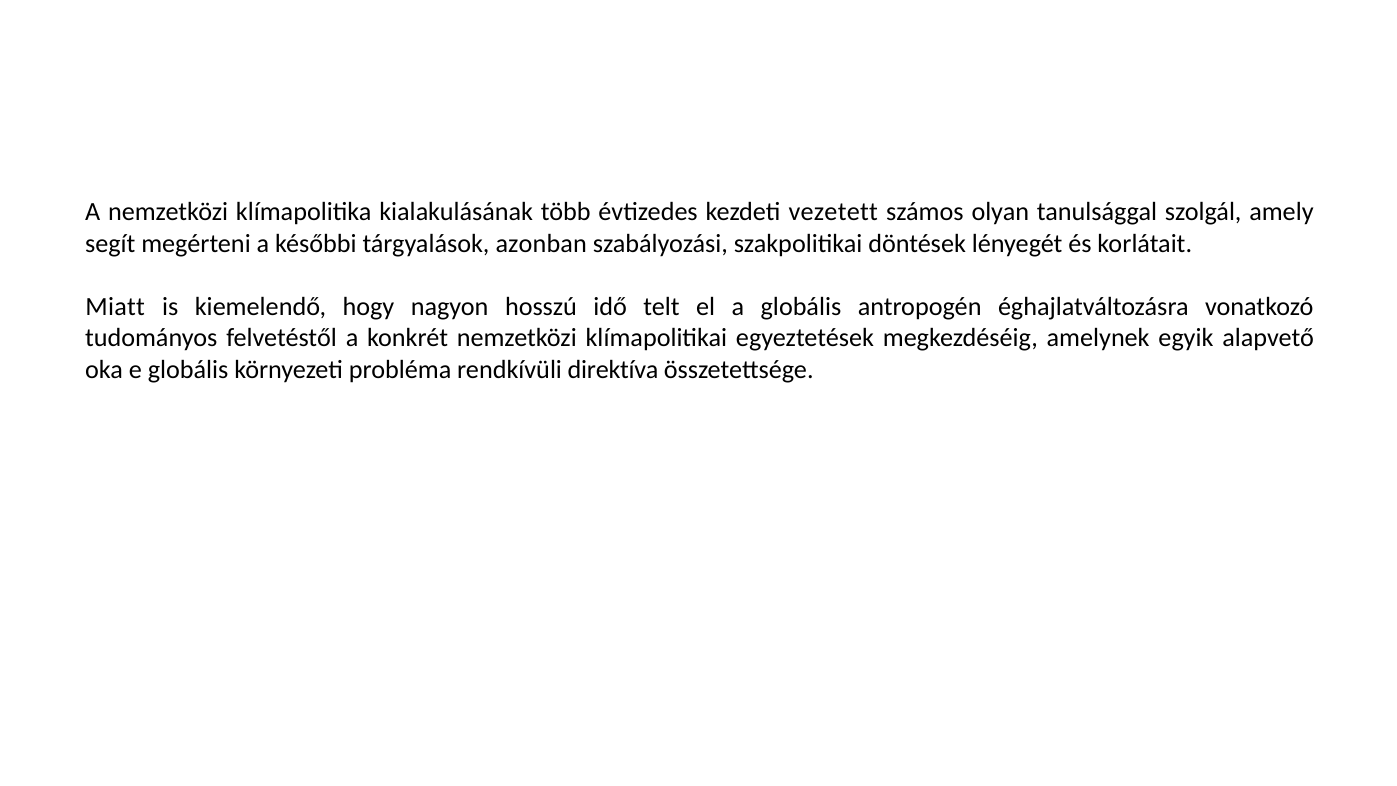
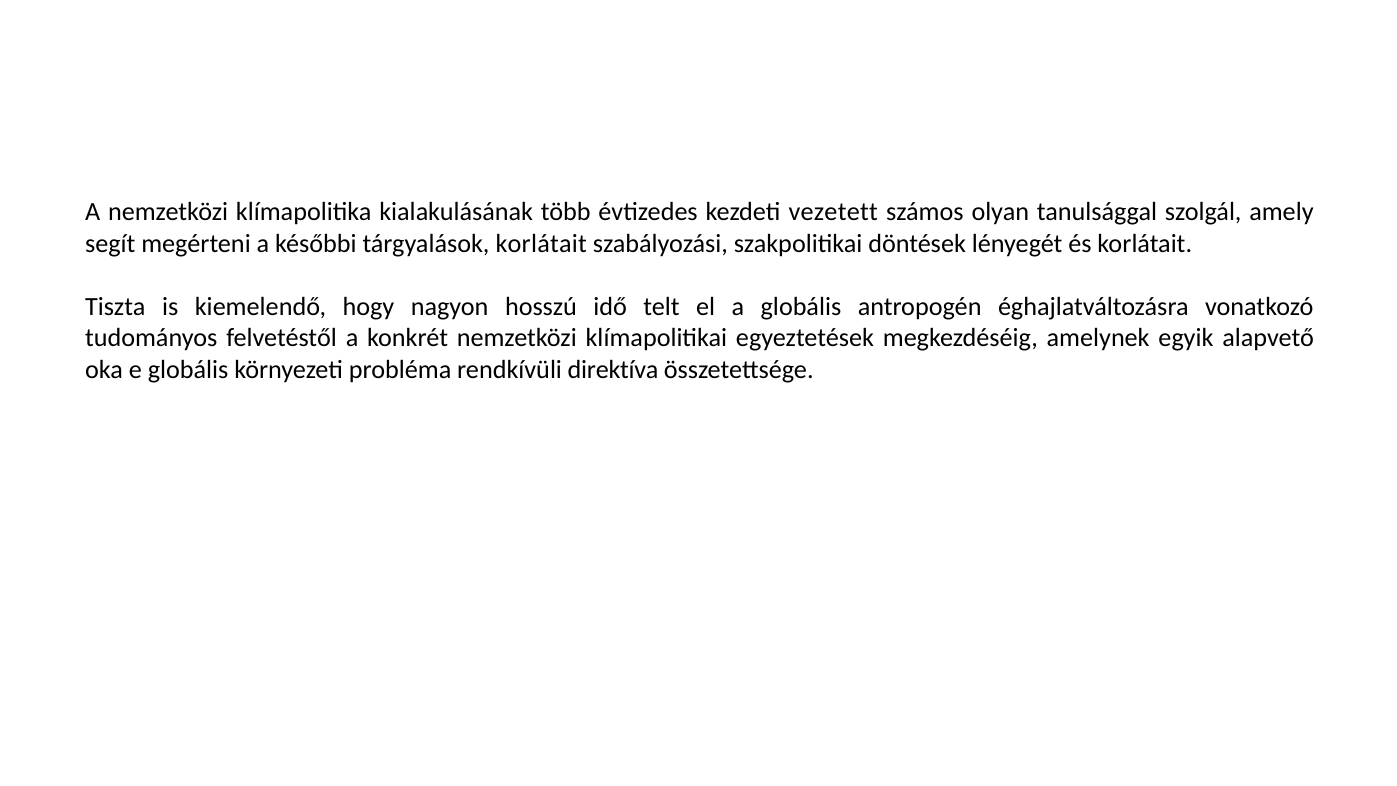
tárgyalások azonban: azonban -> korlátait (541, 244)
Miatt: Miatt -> Tiszta (115, 307)
